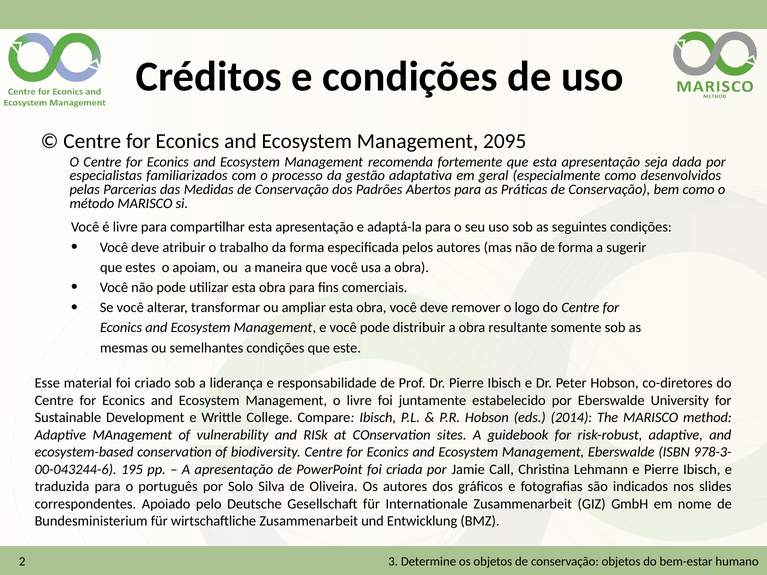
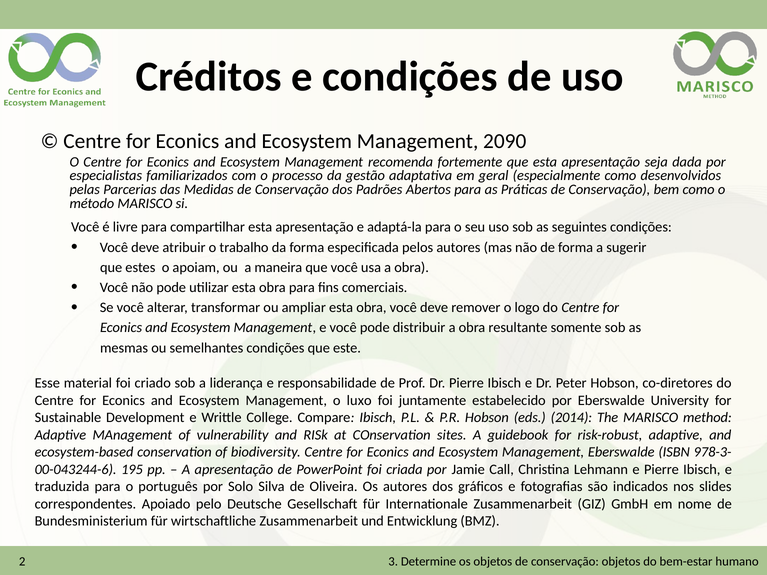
2095: 2095 -> 2090 (505, 141)
o livre: livre -> luxo (359, 401)
